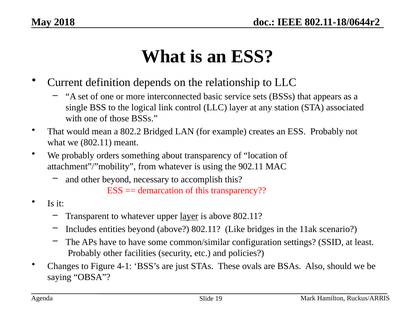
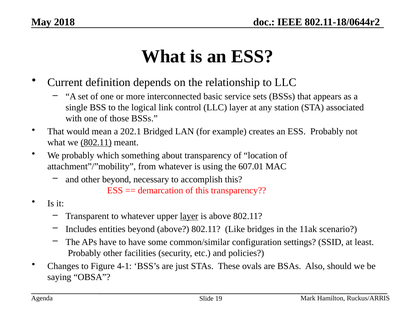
802.2: 802.2 -> 202.1 (131, 132)
802.11 underline: none -> present (96, 143)
orders: orders -> which (108, 156)
902.11: 902.11 -> 607.01 (251, 167)
